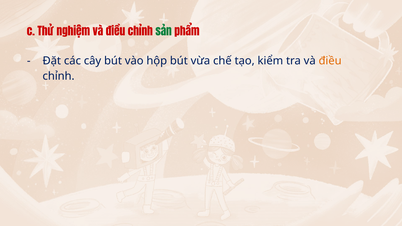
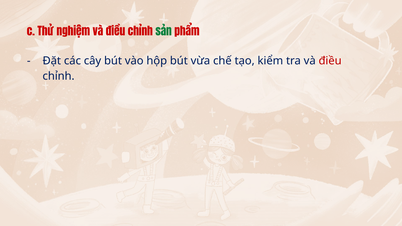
điều colour: orange -> red (330, 61)
